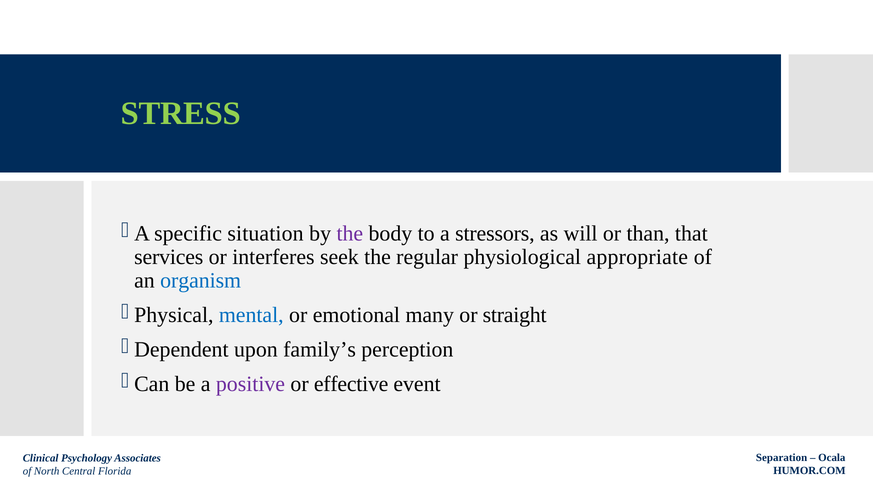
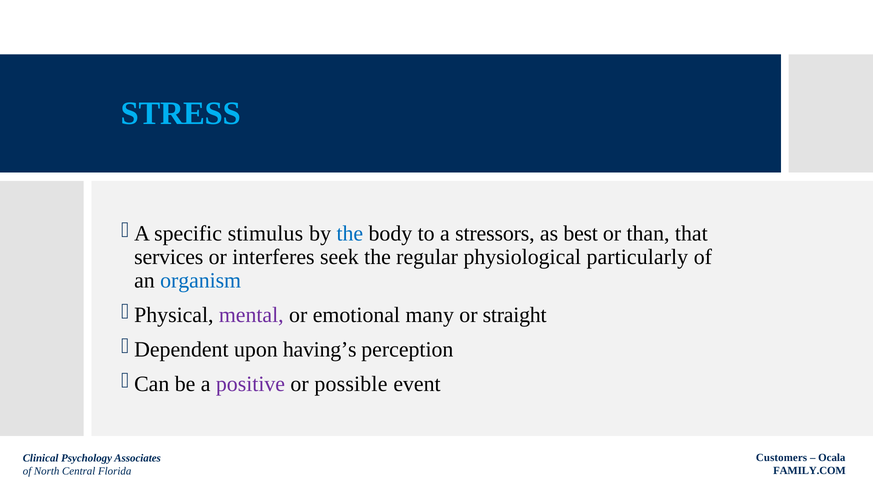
STRESS colour: light green -> light blue (181, 113)
situation: situation -> stimulus (265, 233)
the colour: purple -> blue (350, 233)
will: will -> best (581, 233)
appropriate: appropriate -> particularly (637, 257)
mental colour: blue -> purple (251, 315)
family’s: family’s -> having’s (320, 349)
effective: effective -> possible (351, 384)
Separation: Separation -> Customers (782, 458)
HUMOR.COM: HUMOR.COM -> FAMILY.COM (809, 471)
